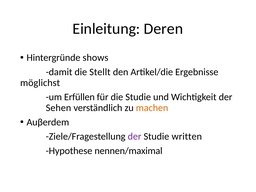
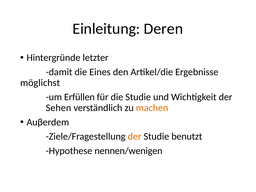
shows: shows -> letzter (96, 58)
Stellt: Stellt -> Eines (100, 72)
der colour: purple -> orange (135, 136)
written: written -> benutzt (187, 136)
nennen/maximal: nennen/maximal -> nennen/wenigen (128, 151)
